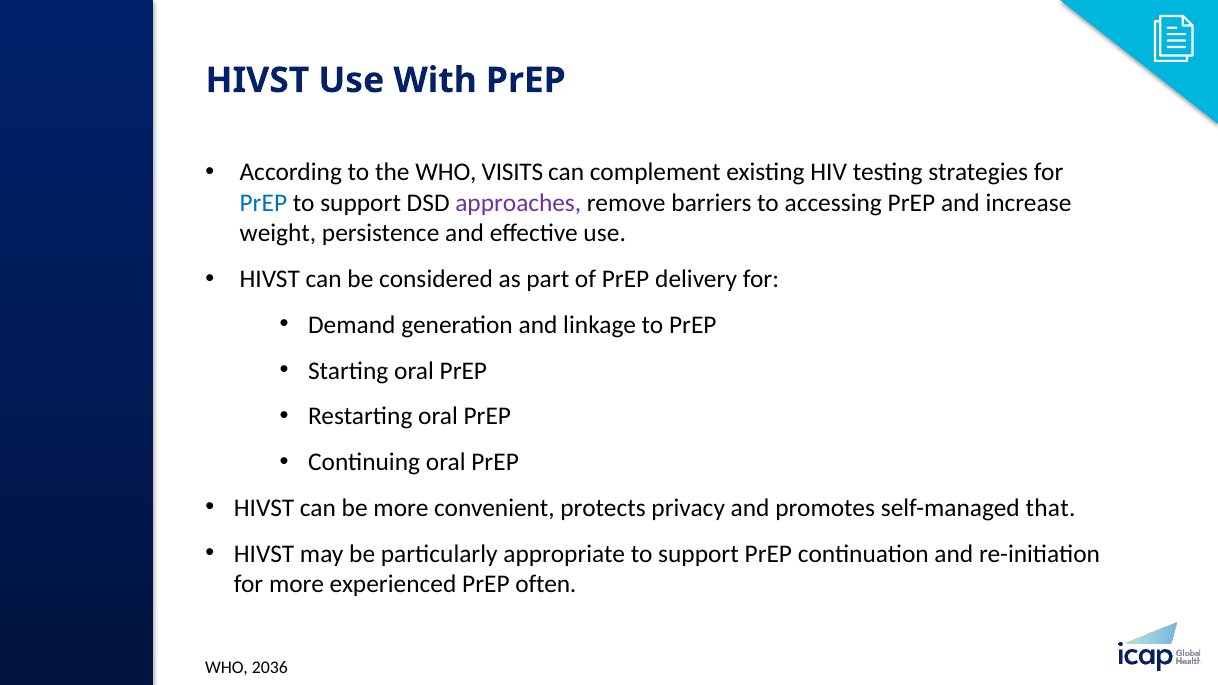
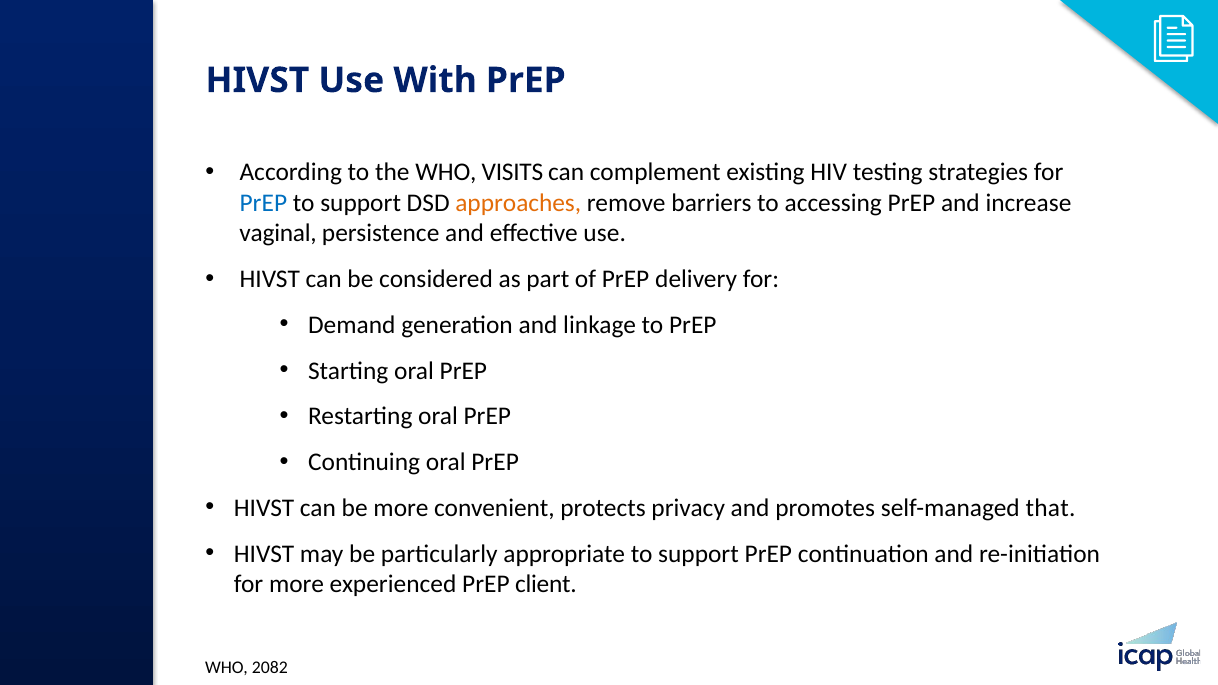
approaches colour: purple -> orange (518, 203)
weight: weight -> vaginal (278, 234)
often: often -> client (546, 584)
2036: 2036 -> 2082 (270, 668)
